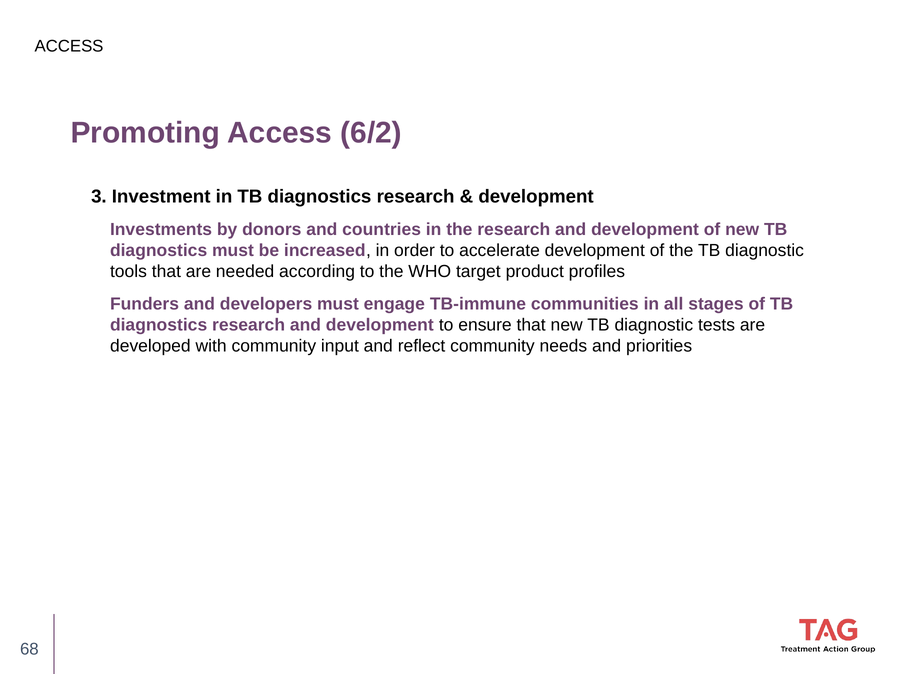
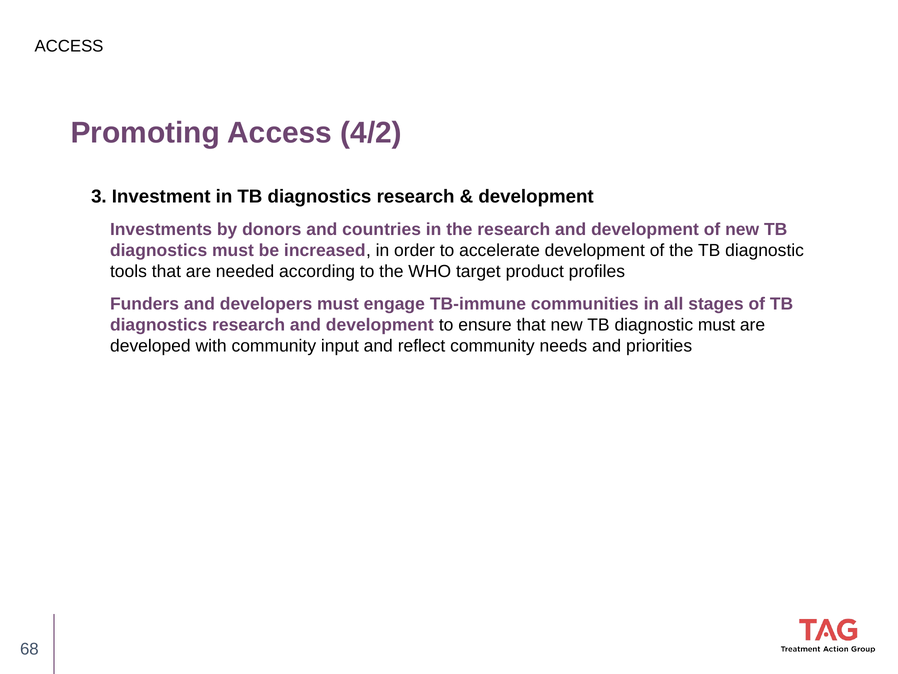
6/2: 6/2 -> 4/2 (371, 133)
diagnostic tests: tests -> must (717, 325)
